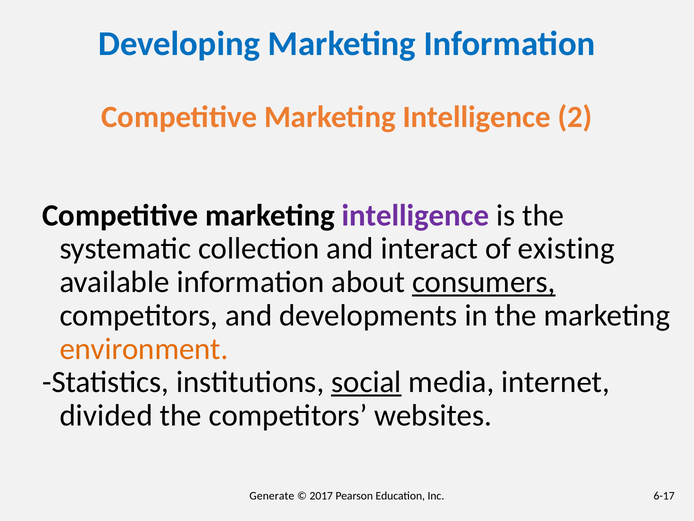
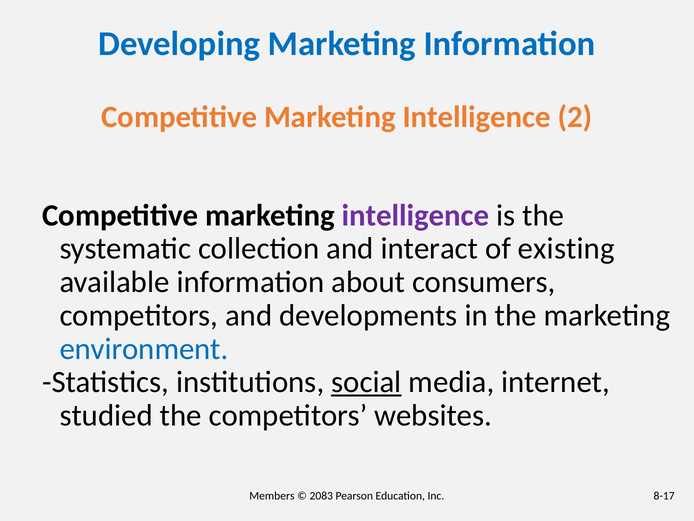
consumers underline: present -> none (484, 282)
environment colour: orange -> blue (144, 348)
divided: divided -> studied (106, 415)
Generate: Generate -> Members (272, 495)
2017: 2017 -> 2083 (321, 495)
6-17: 6-17 -> 8-17 (664, 495)
